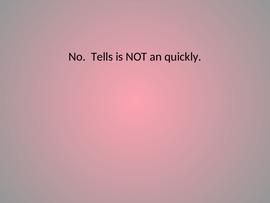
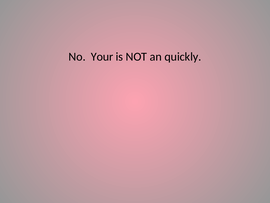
Tells: Tells -> Your (102, 57)
